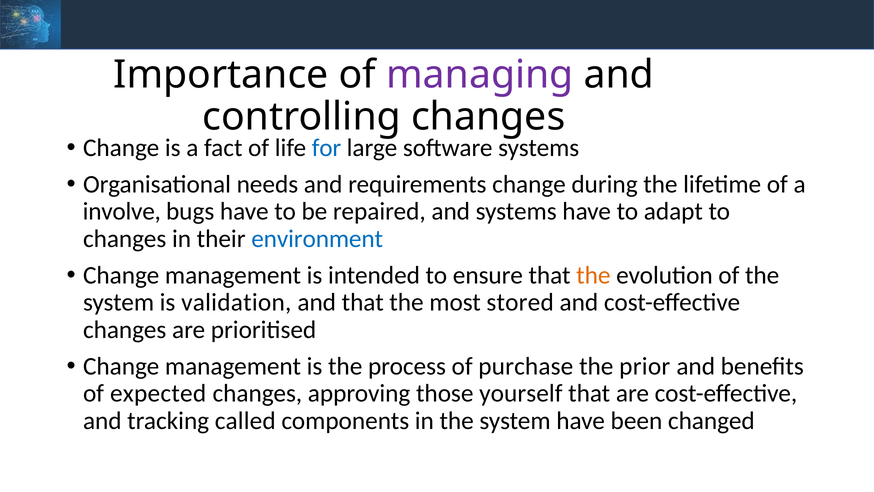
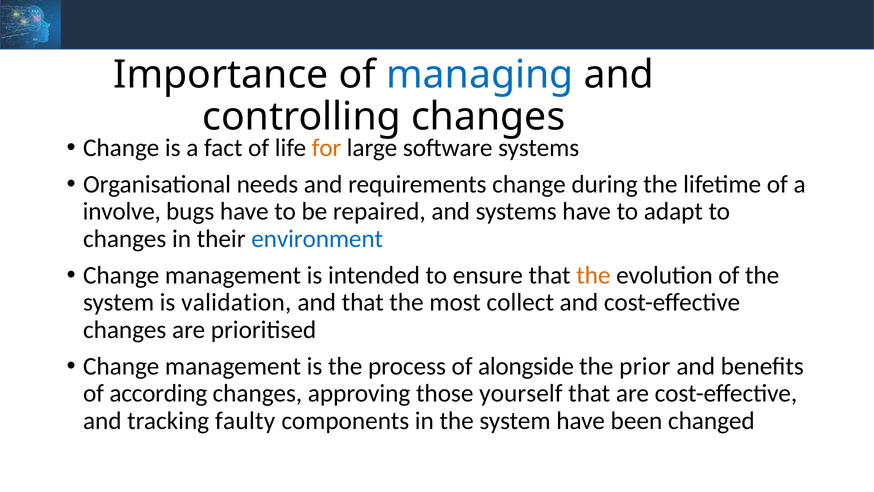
managing colour: purple -> blue (480, 75)
for colour: blue -> orange (326, 148)
stored: stored -> collect (520, 302)
purchase: purchase -> alongside (526, 366)
expected: expected -> according (158, 393)
called: called -> faulty (245, 421)
